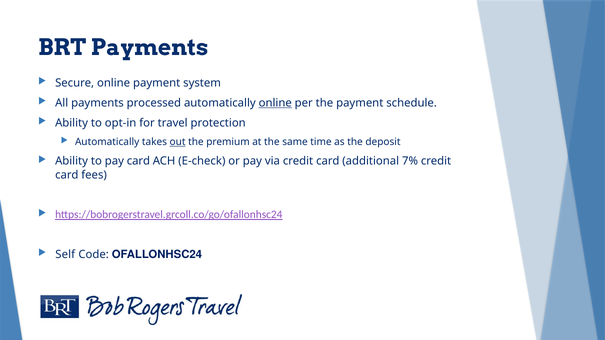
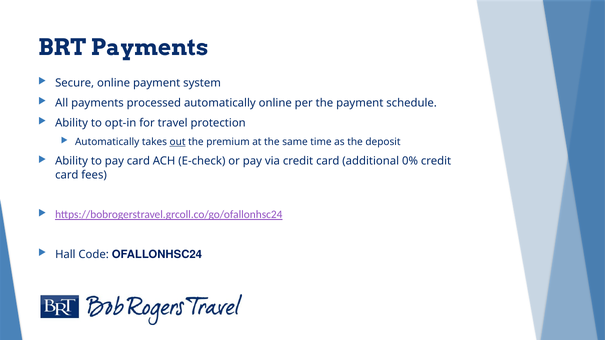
online underline: present -> none (275, 103)
7%: 7% -> 0% (410, 161)
Self: Self -> Hall (65, 255)
